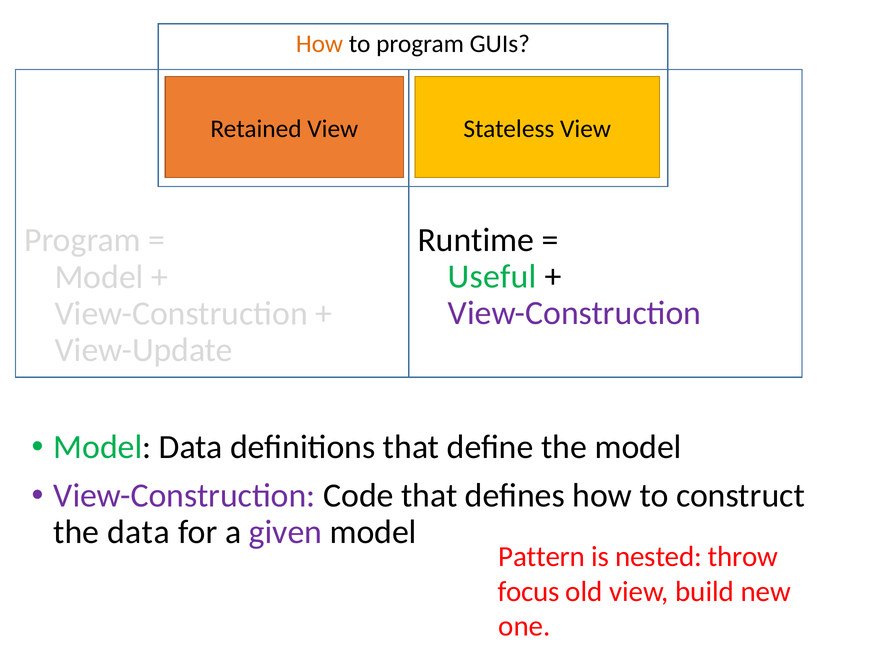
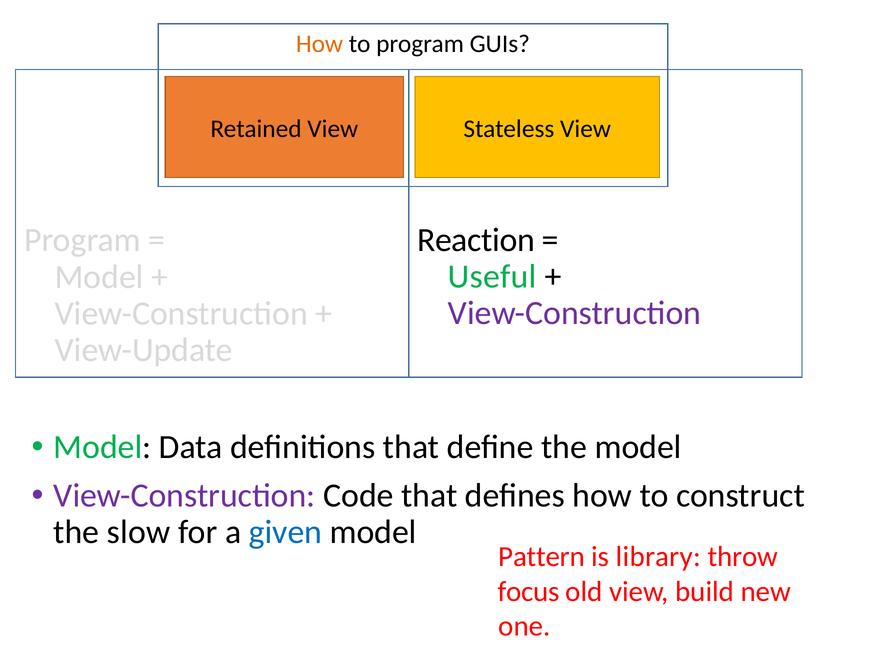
Runtime: Runtime -> Reaction (476, 240)
the data: data -> slow (139, 532)
given colour: purple -> blue (285, 532)
nested: nested -> library (658, 556)
